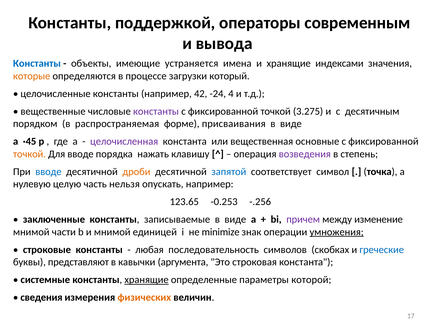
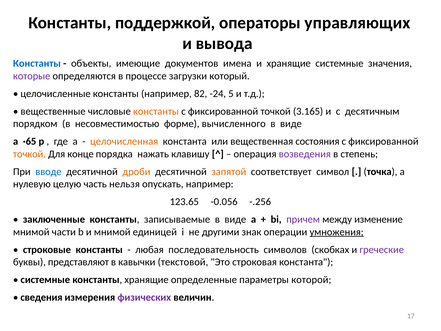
современным: современным -> управляющих (358, 23)
устраняется: устраняется -> документов (192, 63)
хранящие индексами: индексами -> системные (339, 63)
которые colour: orange -> purple (32, 76)
42: 42 -> 82 (201, 94)
4: 4 -> 5 (231, 94)
константы colour: purple -> orange (156, 111)
3.275: 3.275 -> 3.165 (308, 111)
распространяемая: распространяемая -> несовместимостью (117, 124)
присваивания: присваивания -> вычисленного (234, 124)
·45: ·45 -> ·65 (30, 141)
целочисленная colour: purple -> orange (124, 141)
основные: основные -> состояния (317, 141)
Для вводе: вводе -> конце (81, 154)
запятой colour: blue -> orange (229, 171)
-0.253: -0.253 -> -0.056 (224, 202)
minimize: minimize -> другими (221, 232)
греческие colour: blue -> purple (382, 249)
аргумента: аргумента -> текстовой (183, 262)
хранящие underline: present -> none (147, 280)
физических colour: orange -> purple (144, 297)
